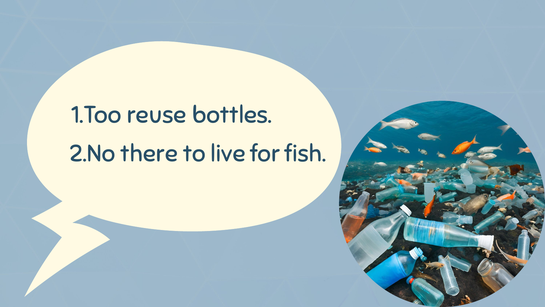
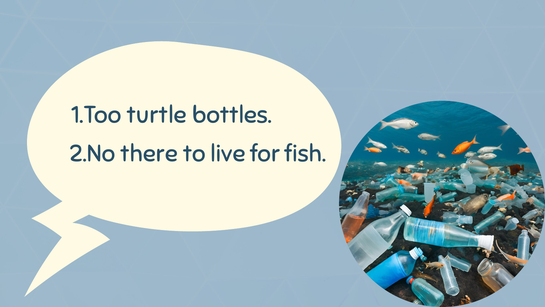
reuse: reuse -> turtle (157, 115)
